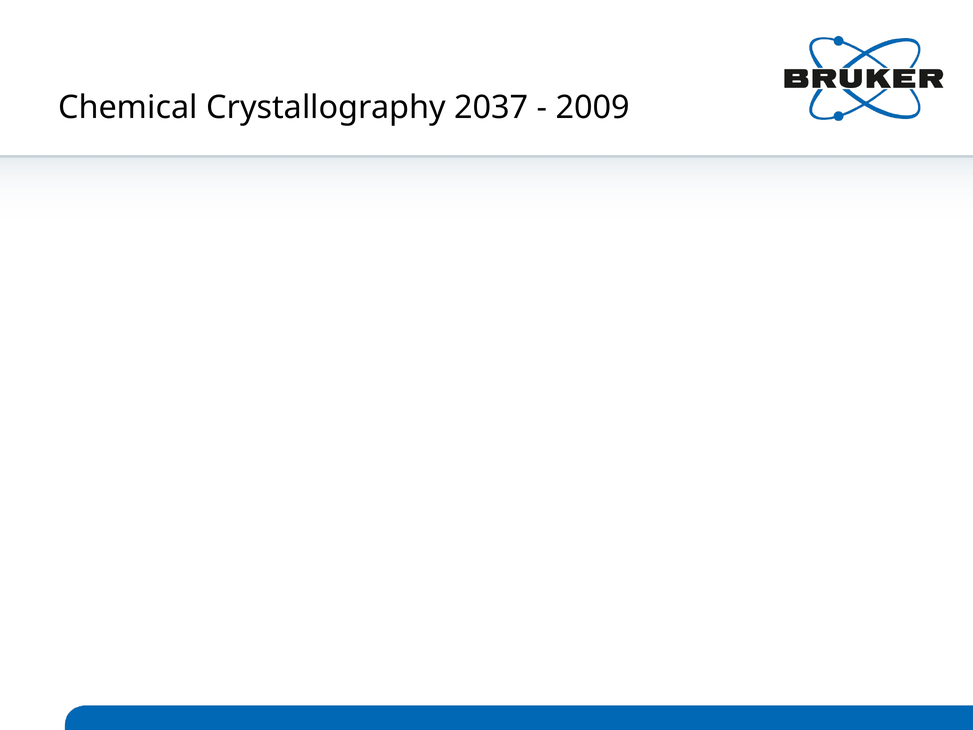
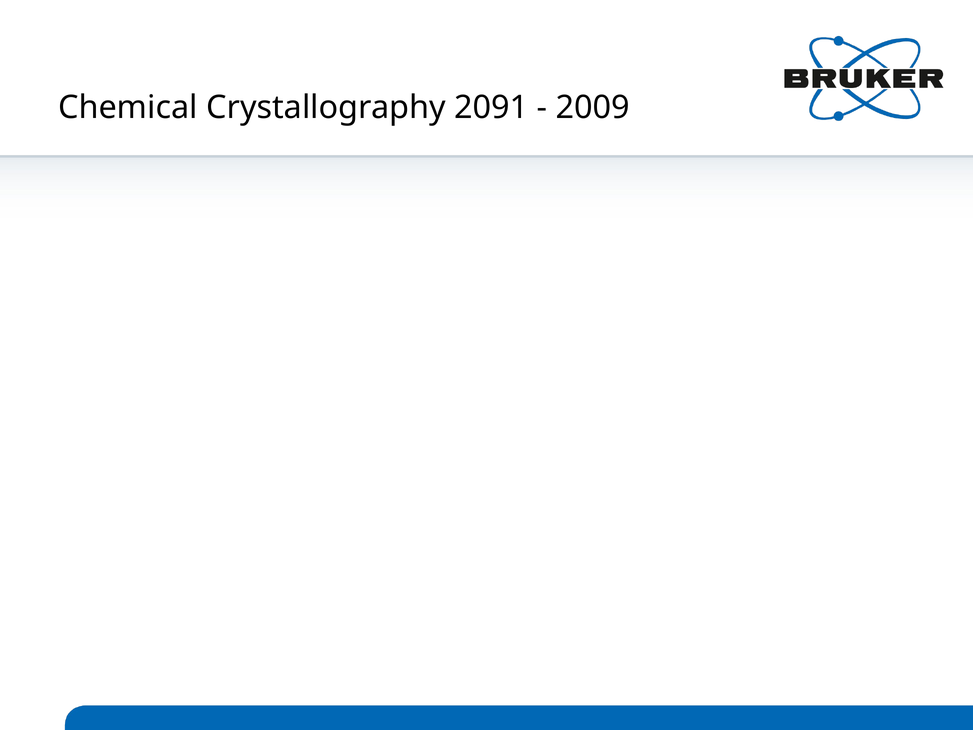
2037: 2037 -> 2091 (491, 108)
